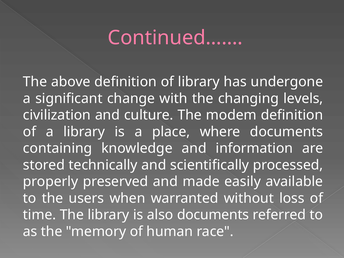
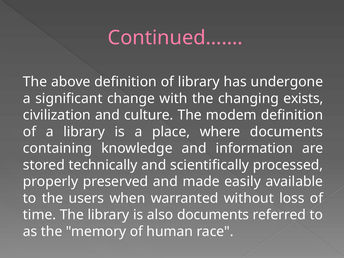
levels: levels -> exists (303, 98)
